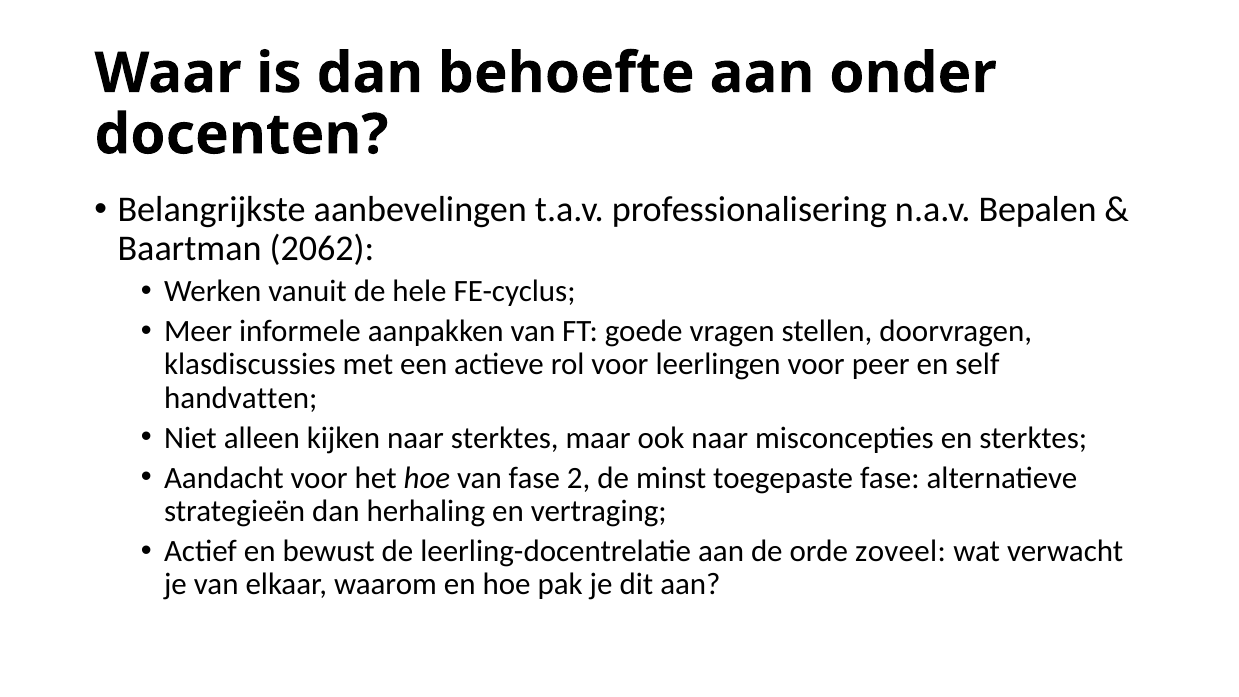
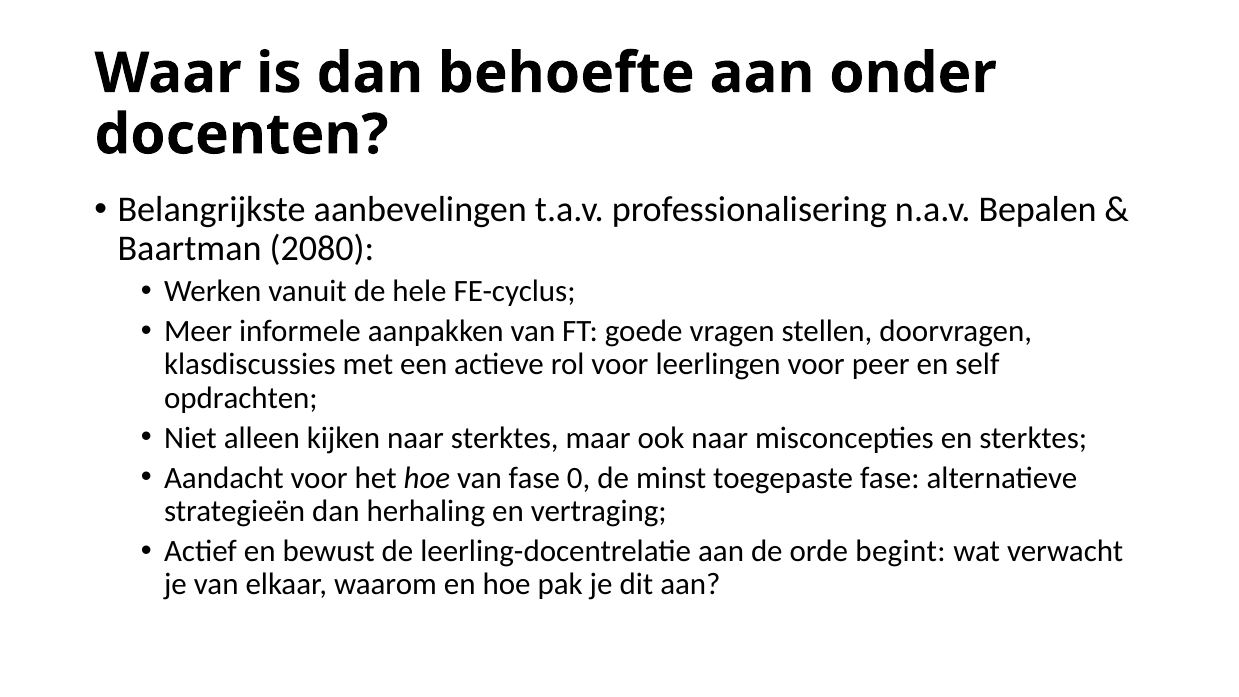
2062: 2062 -> 2080 (322, 249)
handvatten: handvatten -> opdrachten (241, 398)
2: 2 -> 0 (579, 478)
zoveel: zoveel -> begint (900, 551)
